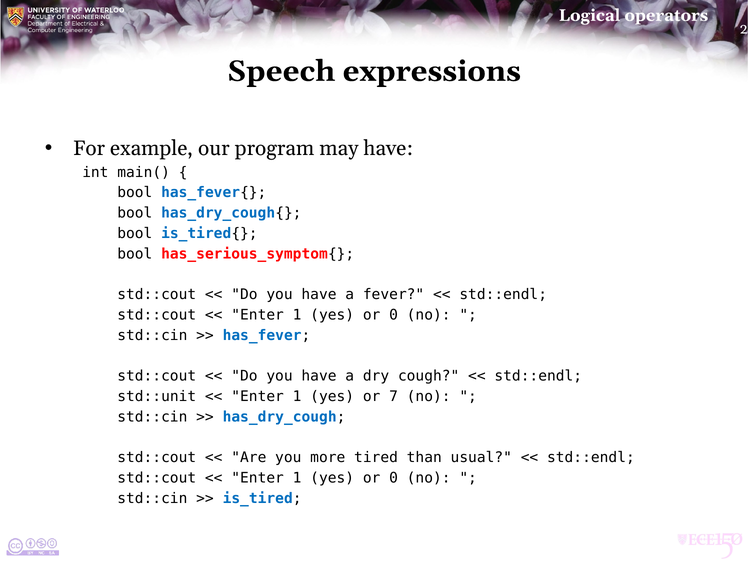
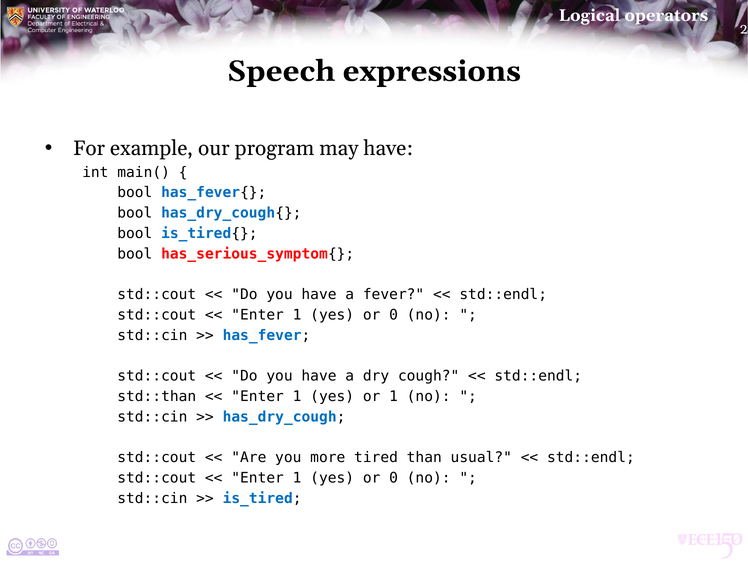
std::unit: std::unit -> std::than (157, 396)
or 7: 7 -> 1 (394, 396)
